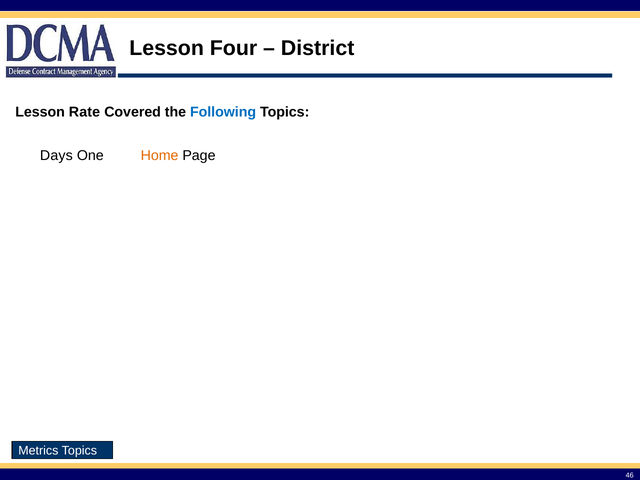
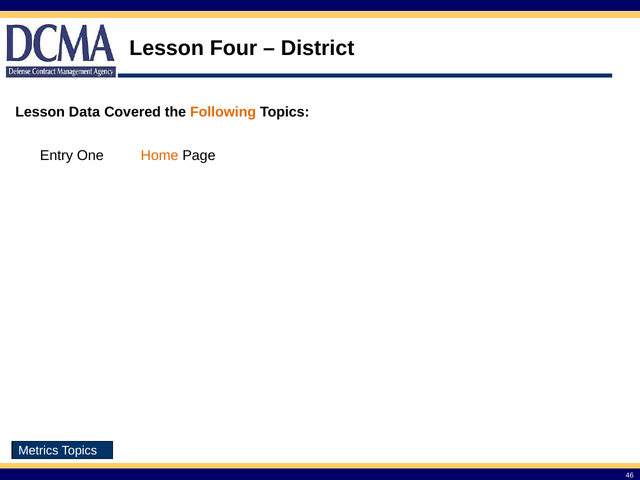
Rate: Rate -> Data (84, 112)
Following colour: blue -> orange (223, 112)
Days: Days -> Entry (56, 156)
